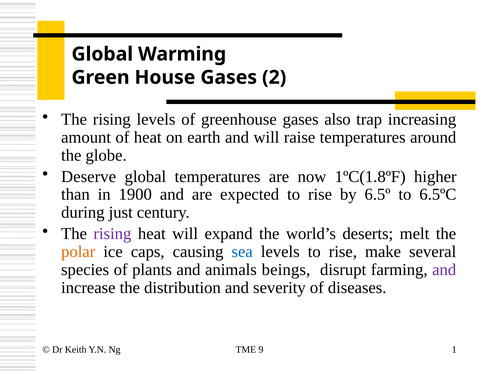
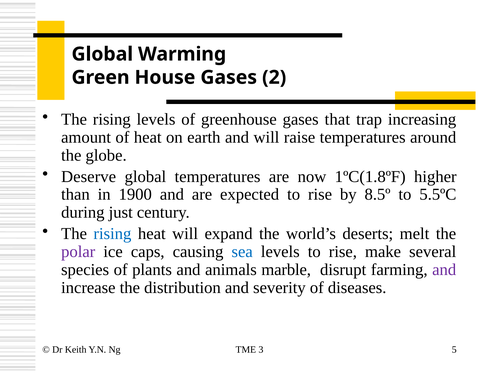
also: also -> that (337, 119)
6.5º: 6.5º -> 8.5º (377, 195)
6.5ºC: 6.5ºC -> 5.5ºC (438, 195)
rising colour: purple -> blue (112, 234)
polar colour: orange -> purple (78, 252)
beings: beings -> marble (286, 270)
9: 9 -> 3 (261, 350)
1: 1 -> 5 (454, 350)
